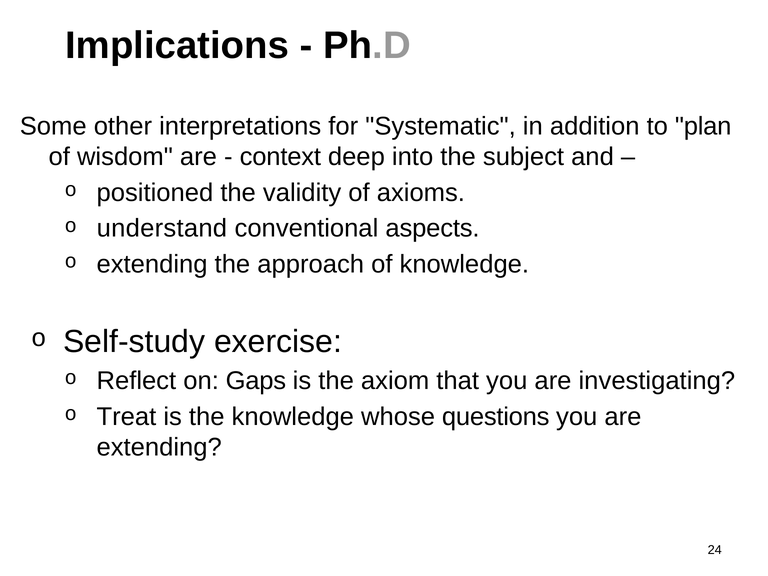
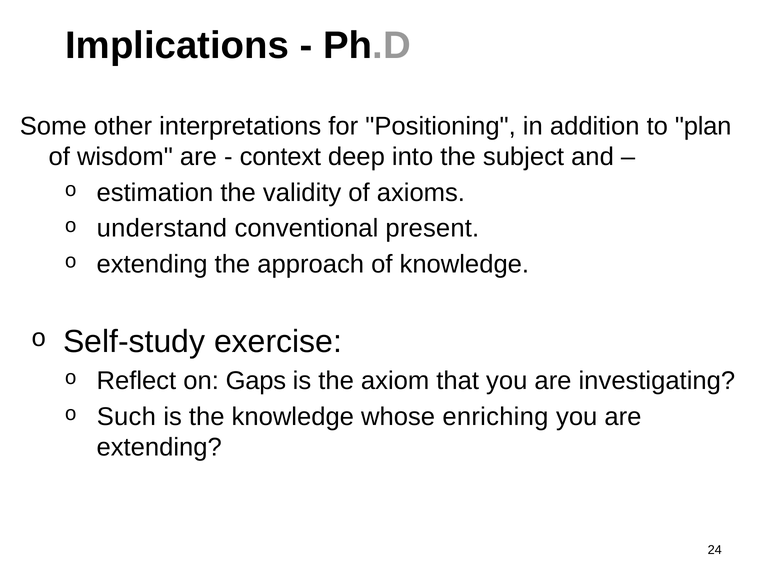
Systematic: Systematic -> Positioning (441, 126)
positioned: positioned -> estimation (155, 193)
aspects: aspects -> present (432, 228)
Treat: Treat -> Such (126, 417)
questions: questions -> enriching (495, 417)
